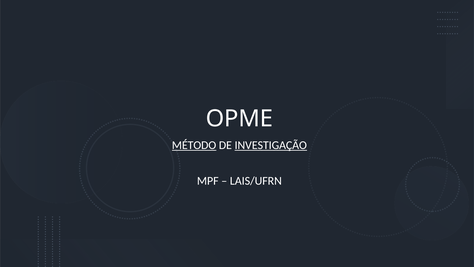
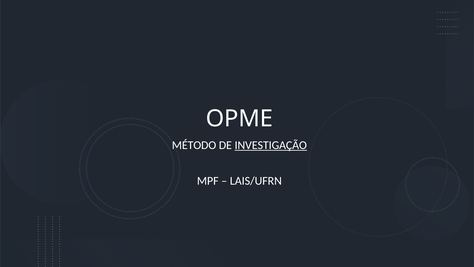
MÉTODO underline: present -> none (194, 145)
